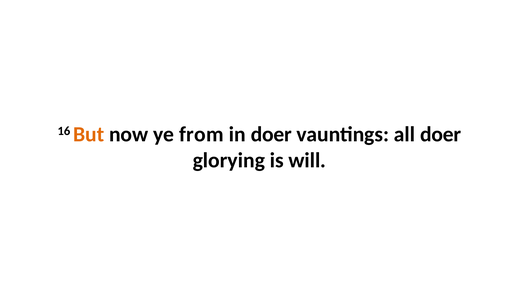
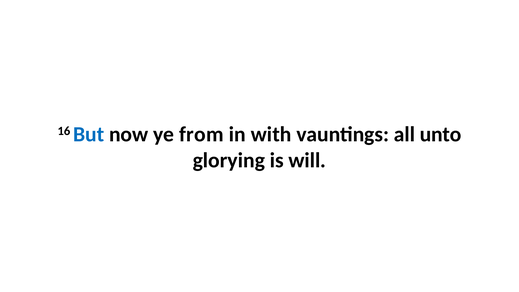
But colour: orange -> blue (89, 134)
in doer: doer -> with (271, 134)
all doer: doer -> unto (441, 134)
